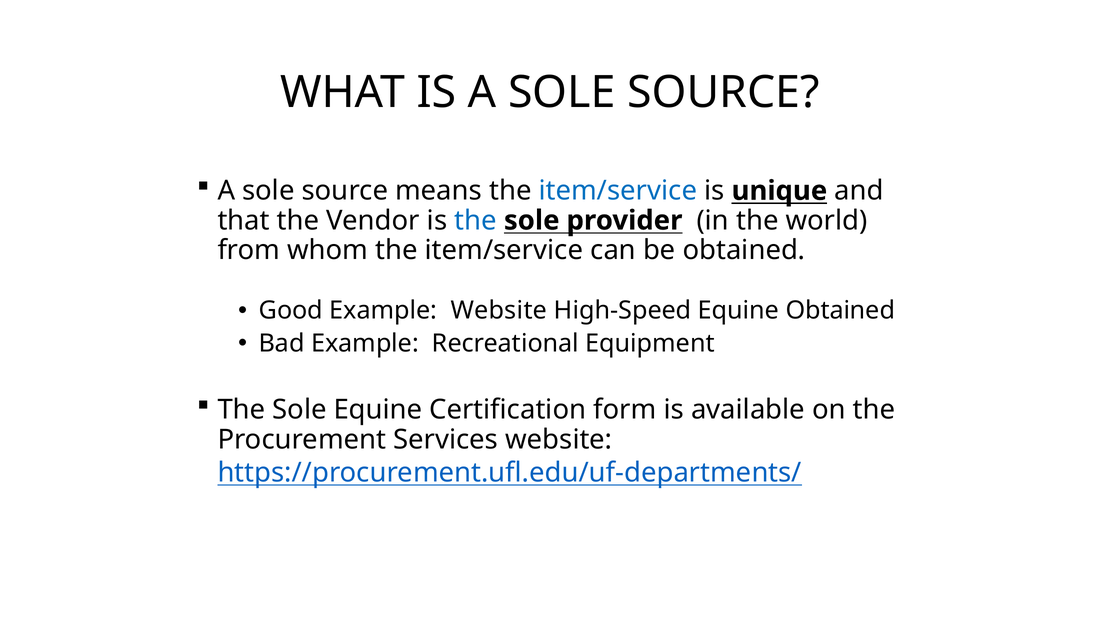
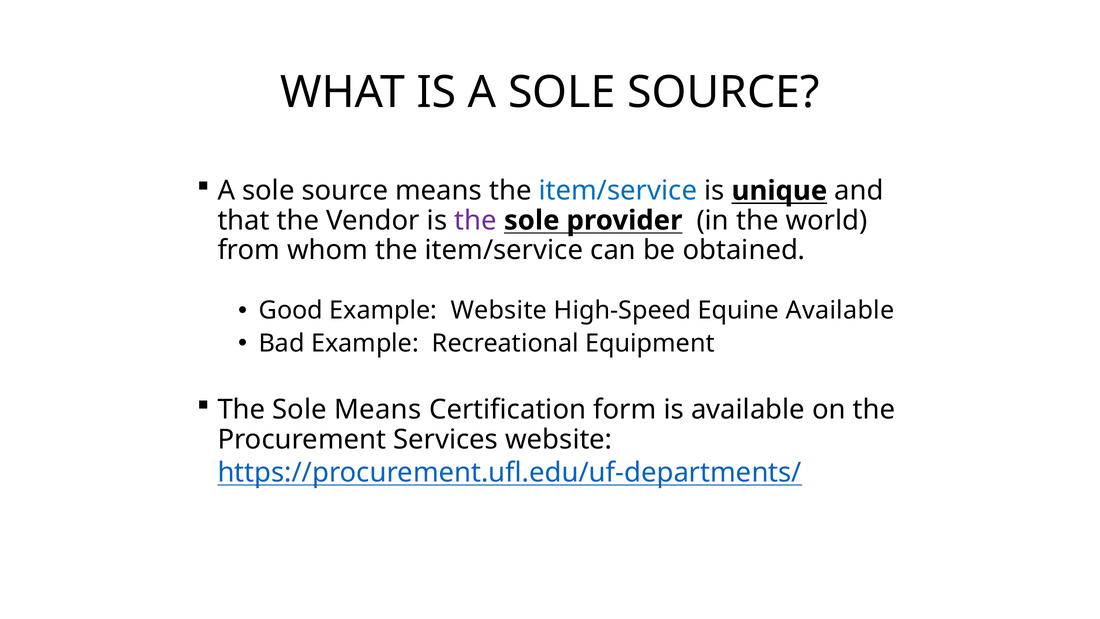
the colour: blue -> purple (476, 220)
Equine Obtained: Obtained -> Available (840, 311)
Sole Equine: Equine -> Means (378, 410)
